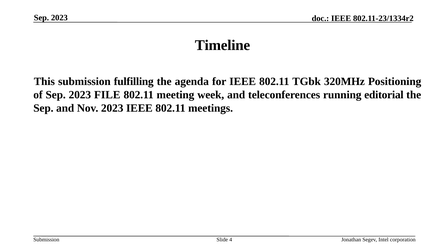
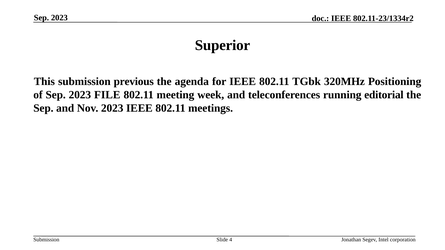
Timeline: Timeline -> Superior (222, 45)
fulfilling: fulfilling -> previous (134, 81)
